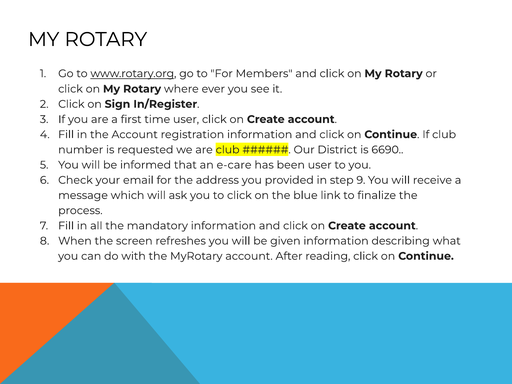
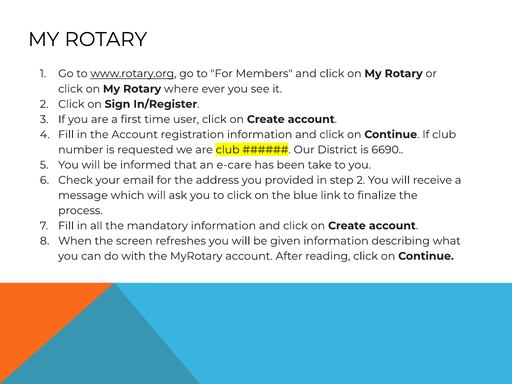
been user: user -> take (320, 165)
step 9: 9 -> 2 (361, 180)
